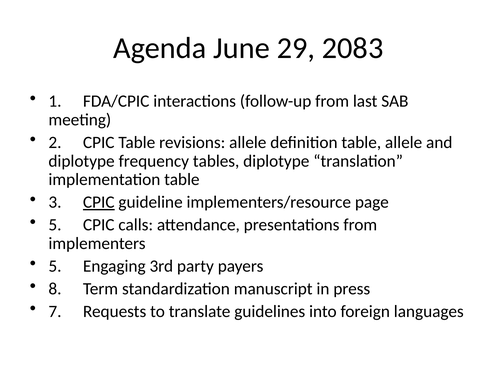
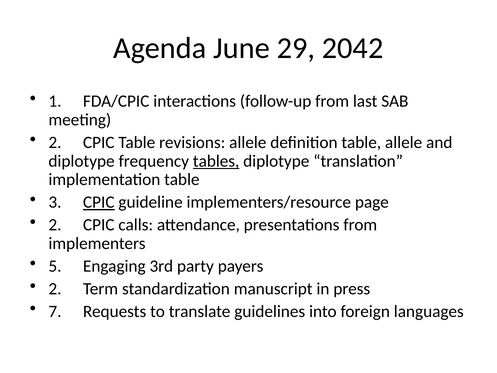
2083: 2083 -> 2042 (353, 48)
tables underline: none -> present (216, 161)
5: 5 -> 2 (55, 225)
8: 8 -> 2 (55, 289)
